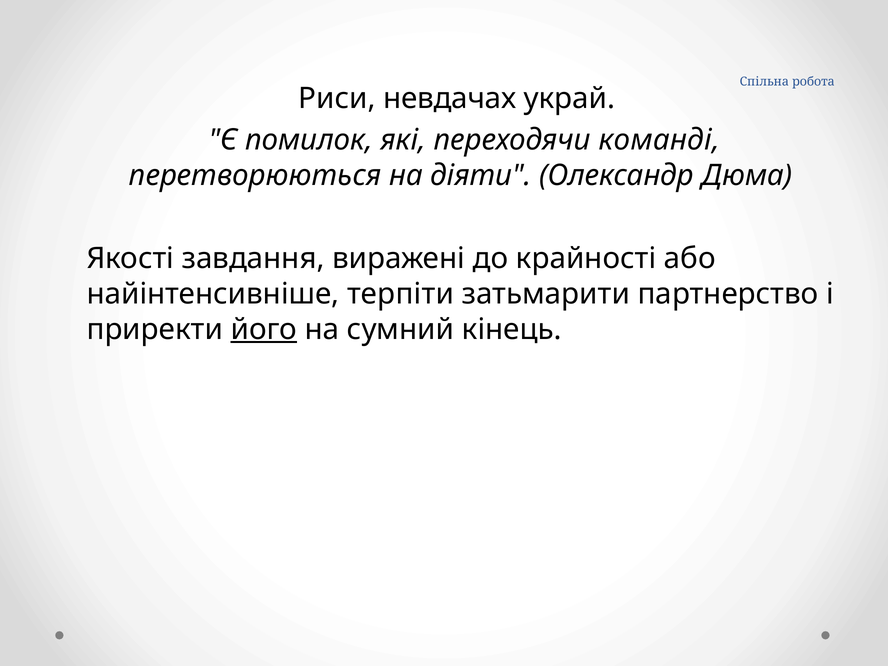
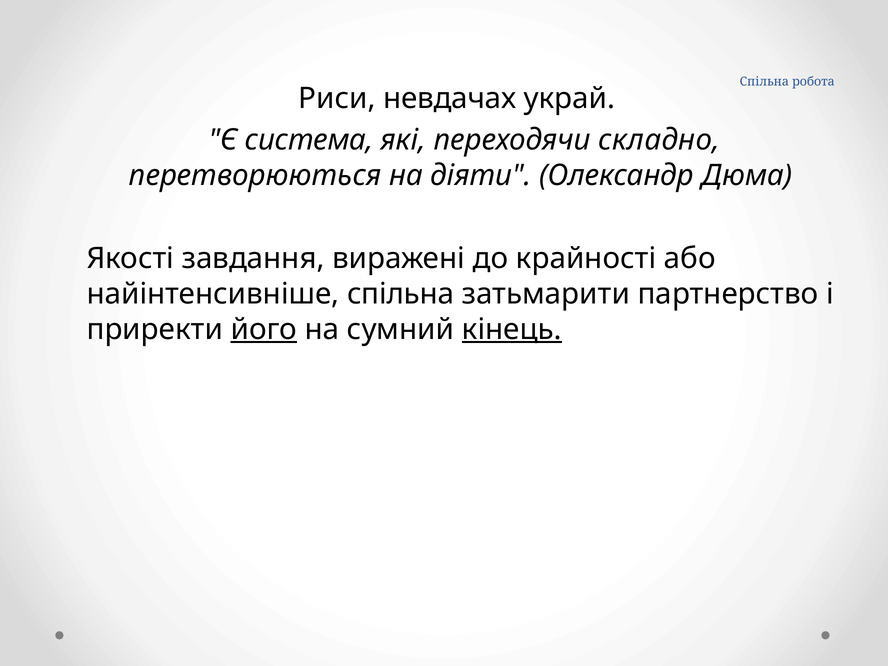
помилок: помилок -> система (309, 140)
команді: команді -> складно (659, 140)
найінтенсивніше терпіти: терпіти -> спільна (401, 294)
кінець underline: none -> present (512, 329)
